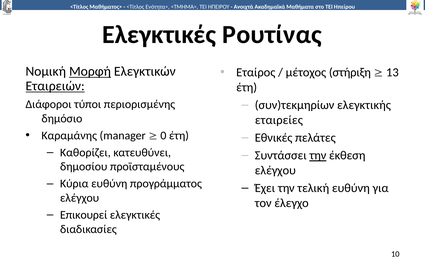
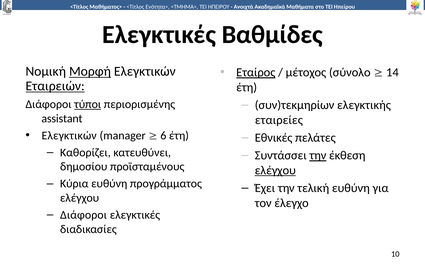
Ρουτίνας: Ρουτίνας -> Βαθμίδες (272, 35)
Εταίρος underline: none -> present (256, 72)
στήριξη: στήριξη -> σύνολο (350, 72)
13: 13 -> 14 (392, 72)
τύποι underline: none -> present (88, 104)
δημόσιο: δημόσιο -> assistant (62, 118)
Καραμάνης: Καραμάνης -> Ελεγκτικών (69, 135)
0: 0 -> 6 (163, 135)
ελέγχου underline: none -> present (275, 170)
Επικουρεί: Επικουρεί -> Διάφοροι (84, 215)
